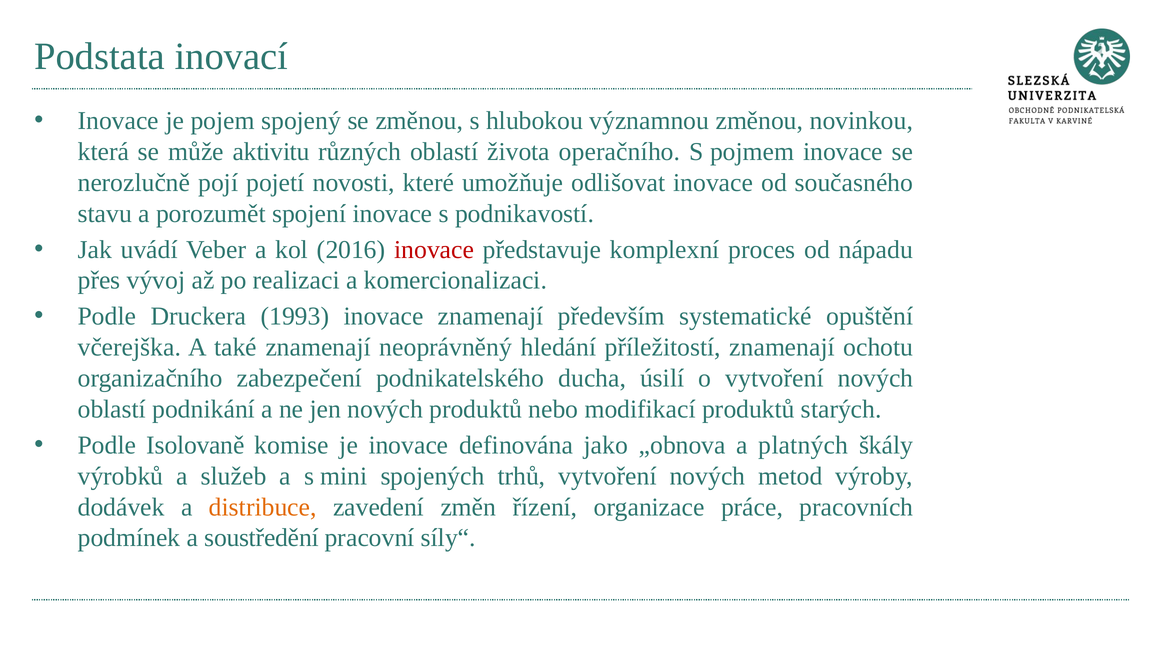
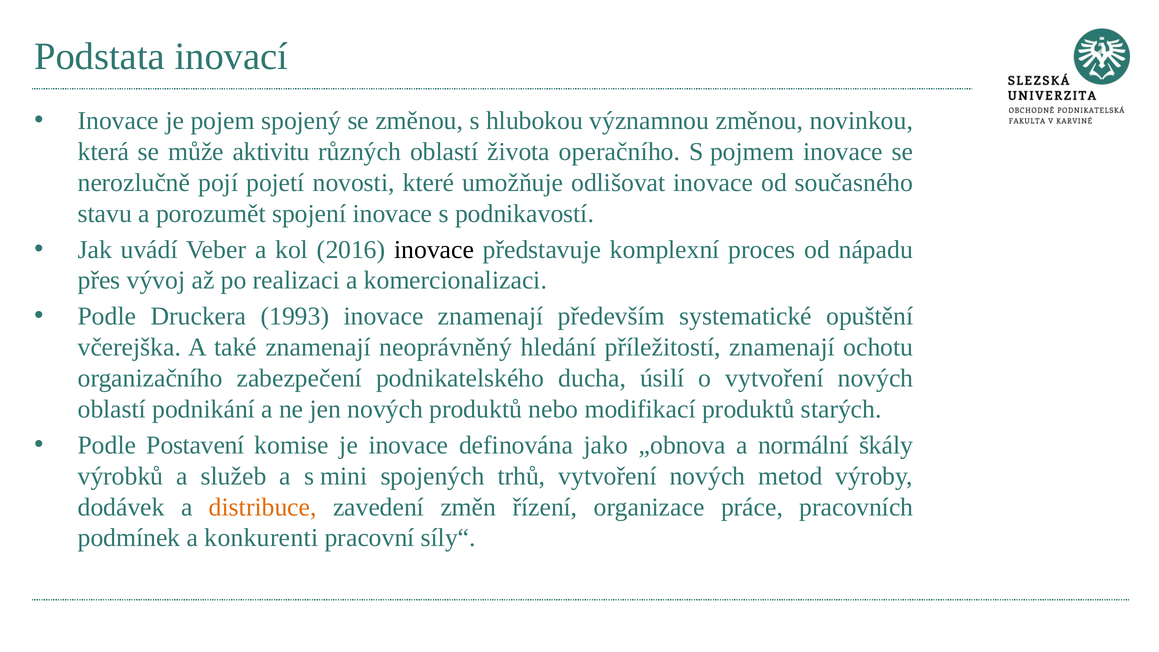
inovace colour: red -> black (434, 250)
Isolovaně: Isolovaně -> Postavení (195, 445)
platných: platných -> normální (804, 445)
soustředění: soustředění -> konkurenti (261, 538)
